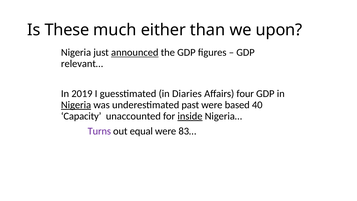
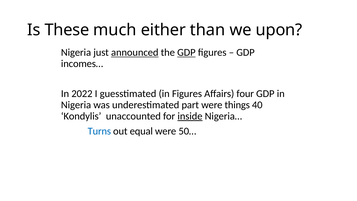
GDP underline: none -> present (186, 52)
relevant…: relevant… -> incomes… (82, 64)
2019: 2019 -> 2022 (82, 94)
in Diaries: Diaries -> Figures (187, 94)
Nigeria underline: present -> none (76, 105)
past: past -> part (190, 105)
based: based -> things (237, 105)
Capacity: Capacity -> Kondylis (81, 116)
Turns colour: purple -> blue (99, 131)
83…: 83… -> 50… (187, 131)
